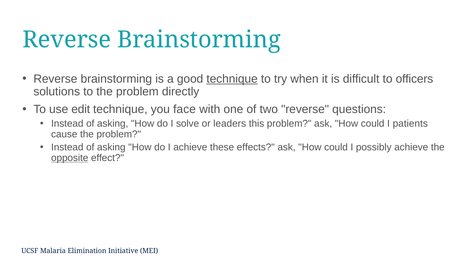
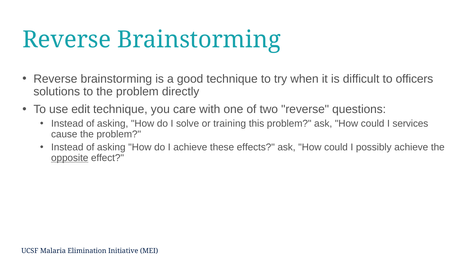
technique underline: present -> none (232, 79)
face: face -> care (185, 109)
leaders: leaders -> training (230, 123)
patients: patients -> services (410, 123)
